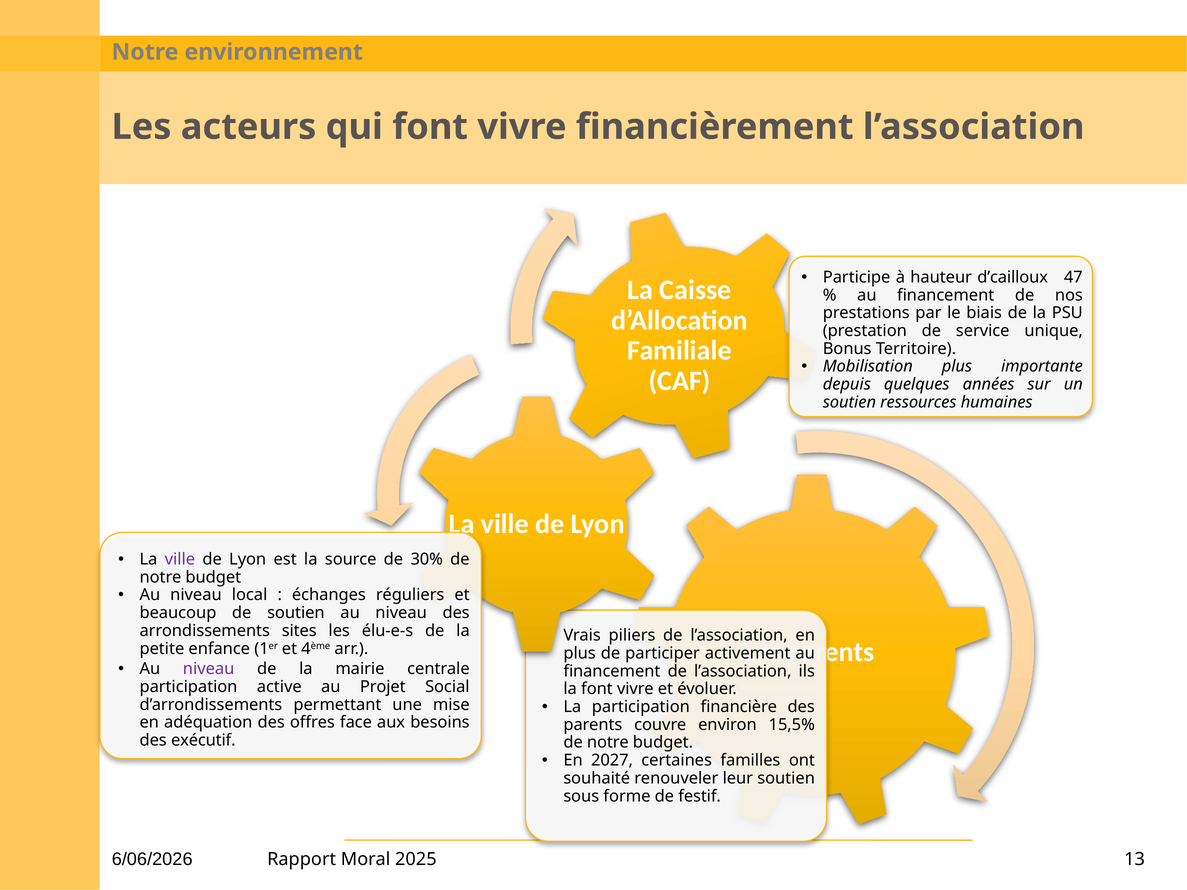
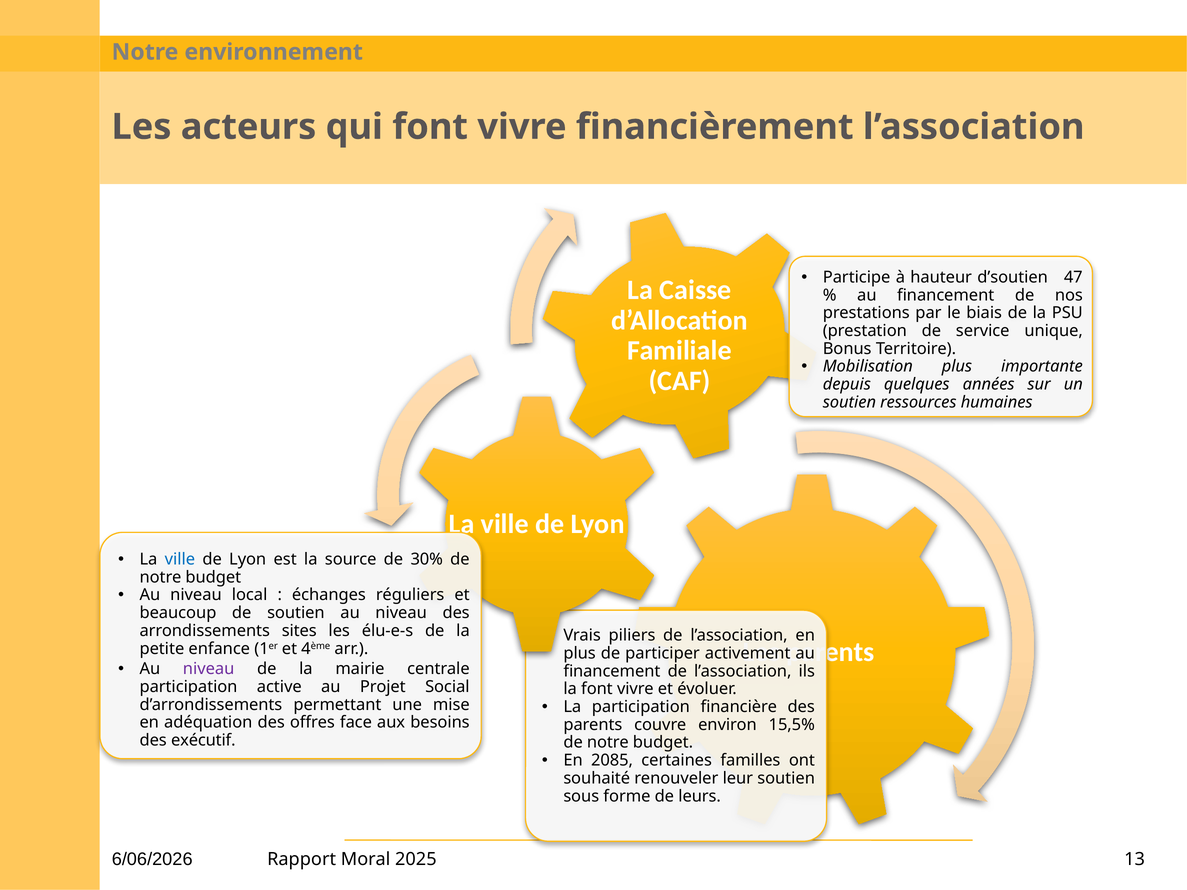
d’cailloux: d’cailloux -> d’soutien (1013, 277)
ville colour: purple -> blue (180, 560)
2027: 2027 -> 2085 (612, 761)
festif: festif -> leurs (700, 796)
